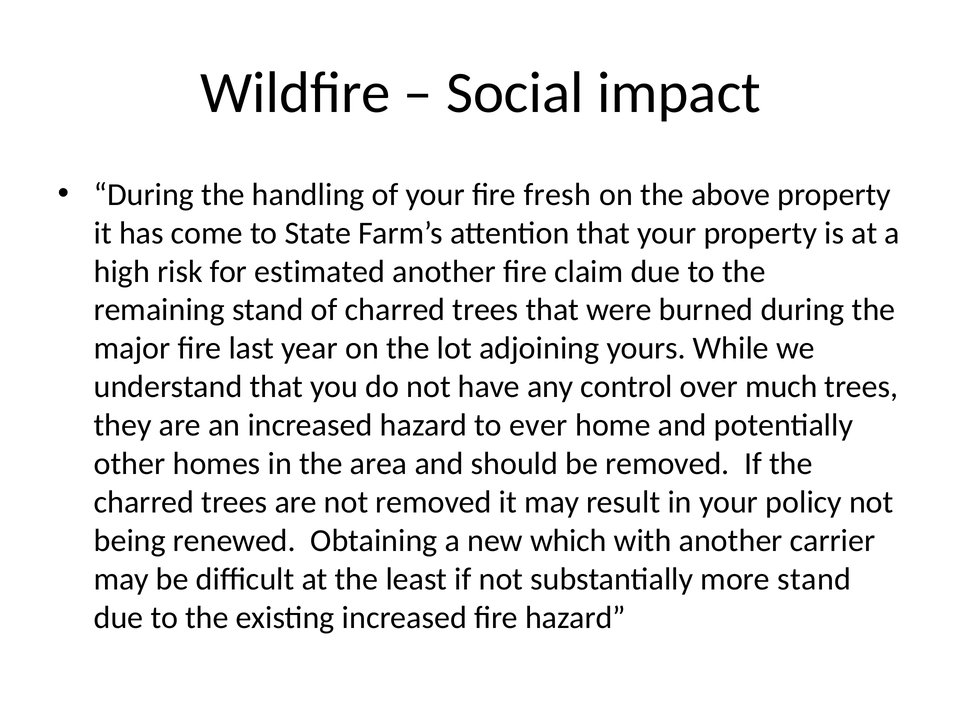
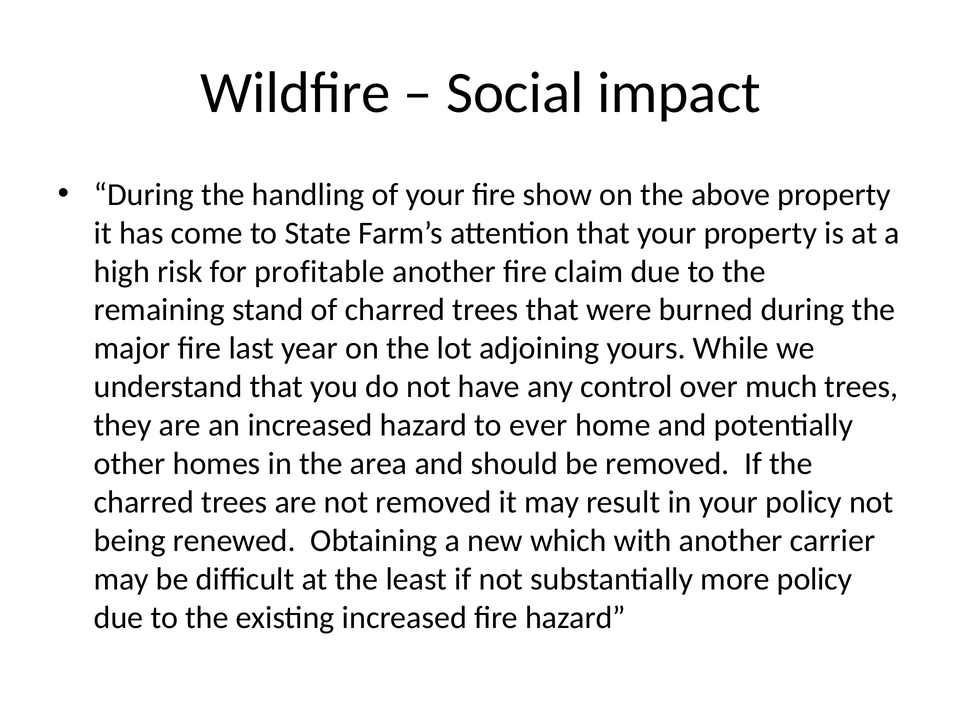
fresh: fresh -> show (558, 195)
estimated: estimated -> profitable (320, 272)
more stand: stand -> policy (815, 579)
